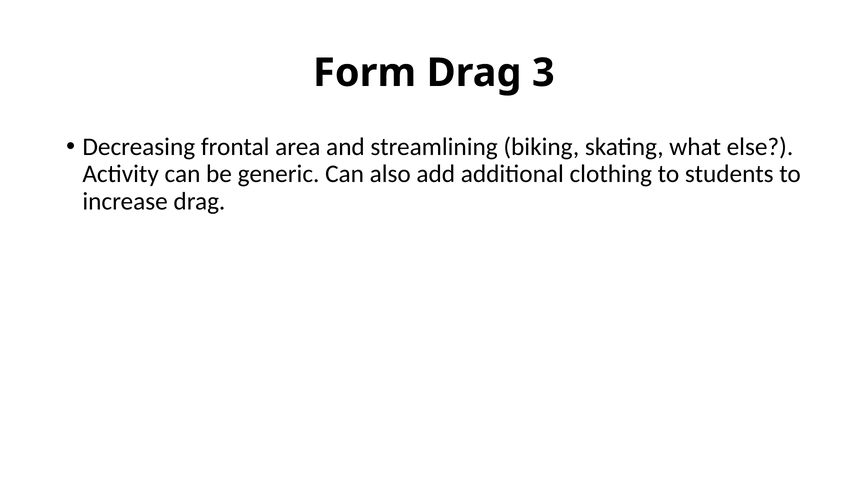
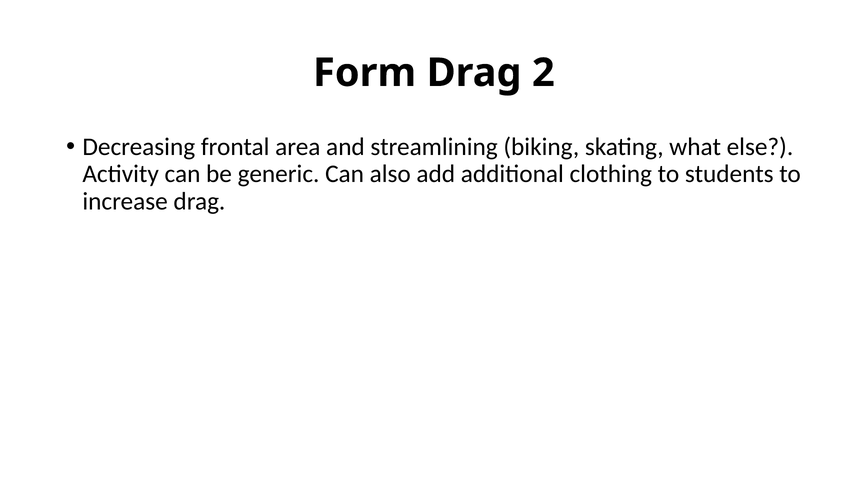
3: 3 -> 2 (543, 73)
